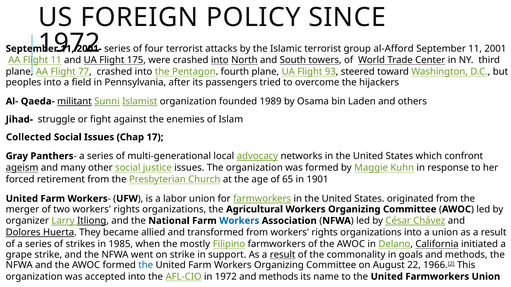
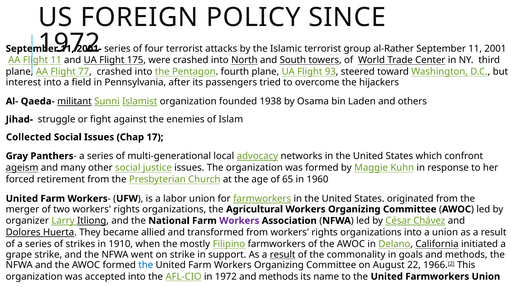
al-Afford: al-Afford -> al-Rather (394, 49)
into underline: present -> none (220, 60)
peoples: peoples -> interest (23, 83)
1989: 1989 -> 1938 (271, 101)
1901: 1901 -> 1960 (317, 180)
Workers colour: blue -> purple (239, 221)
1985: 1985 -> 1910 (121, 244)
